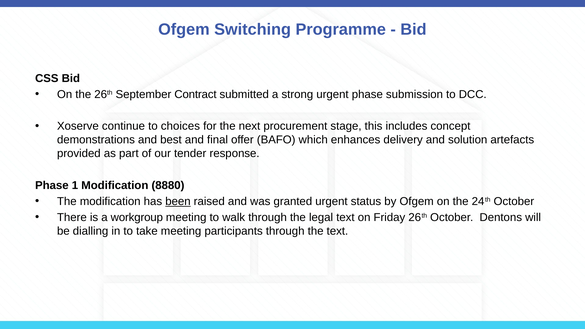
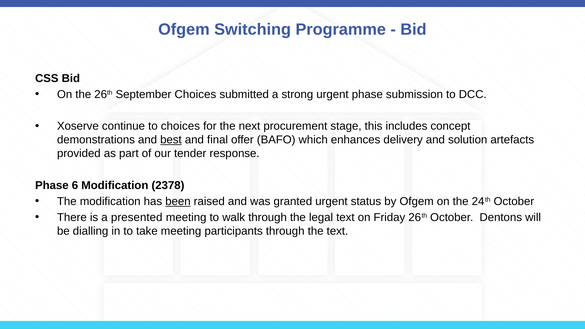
September Contract: Contract -> Choices (195, 94)
best underline: none -> present (171, 140)
1: 1 -> 6 (75, 186)
8880: 8880 -> 2378 (168, 186)
workgroup: workgroup -> presented (137, 217)
